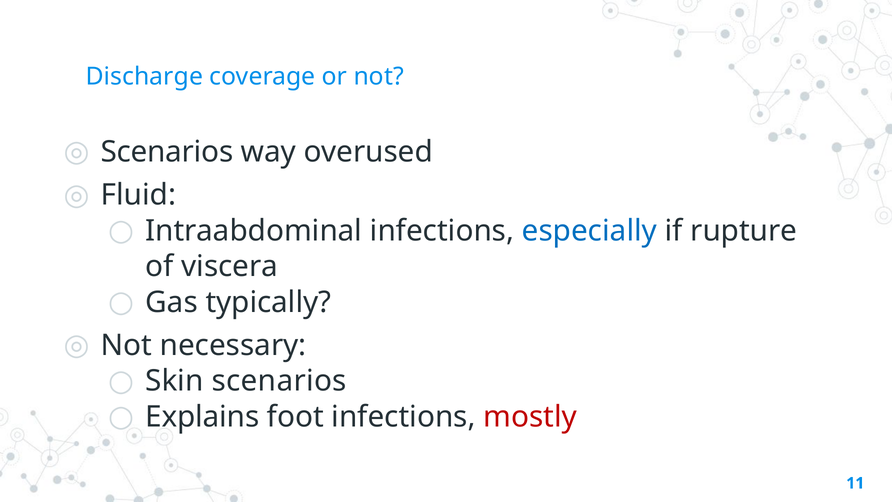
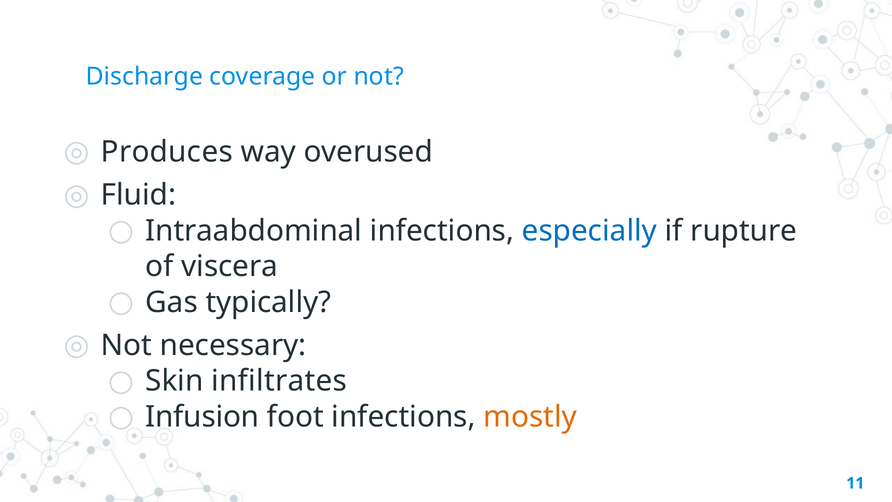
Scenarios: Scenarios -> Produces (167, 152)
Skin scenarios: scenarios -> infiltrates (279, 381)
Explains: Explains -> Infusion (202, 417)
mostly colour: red -> orange (530, 417)
